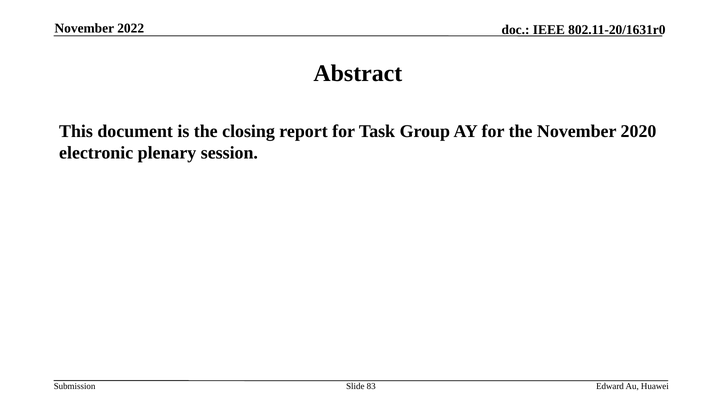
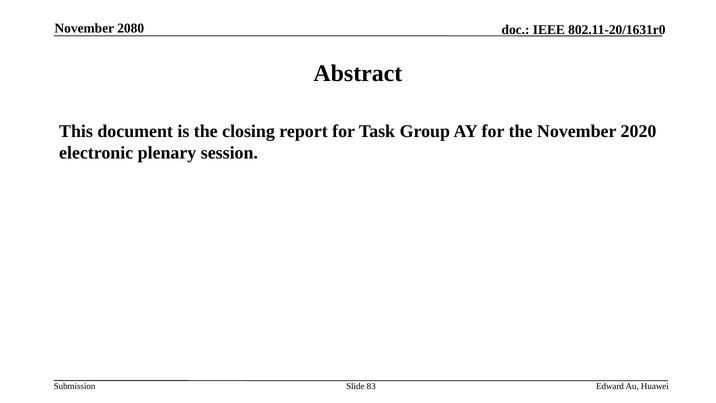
2022: 2022 -> 2080 (131, 28)
